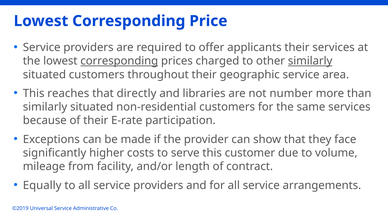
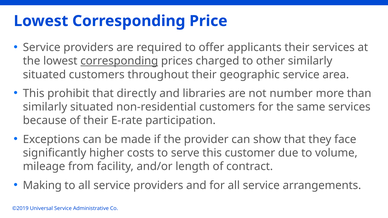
similarly underline: present -> none (310, 61)
reaches: reaches -> prohibit (68, 93)
Equally: Equally -> Making (42, 186)
